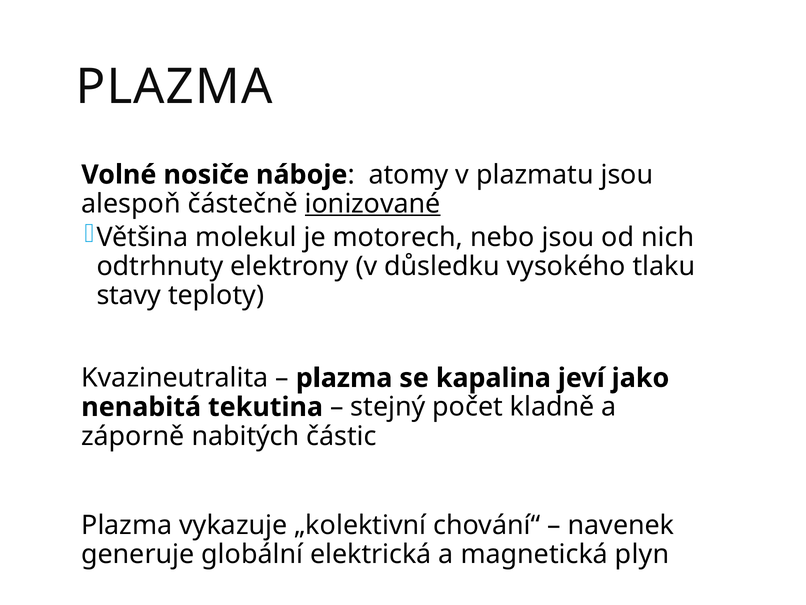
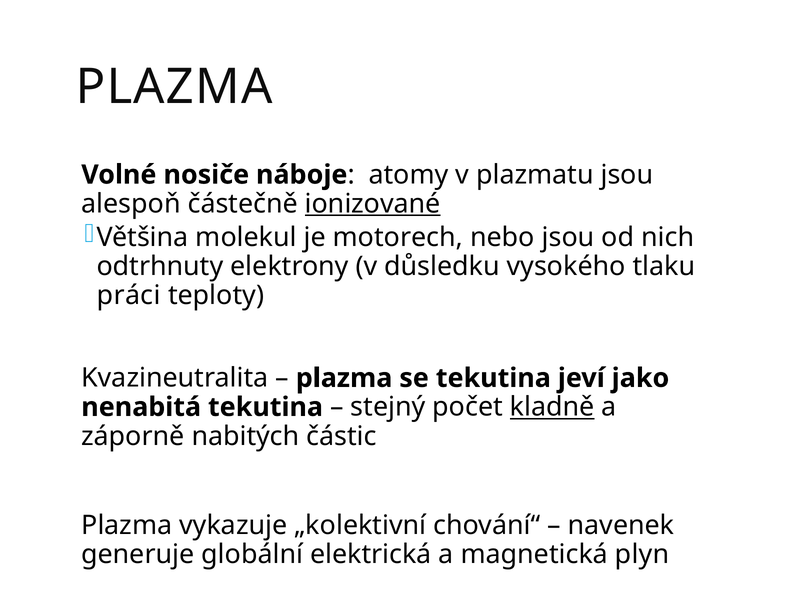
stavy: stavy -> práci (129, 295)
se kapalina: kapalina -> tekutina (493, 378)
kladně underline: none -> present (552, 407)
